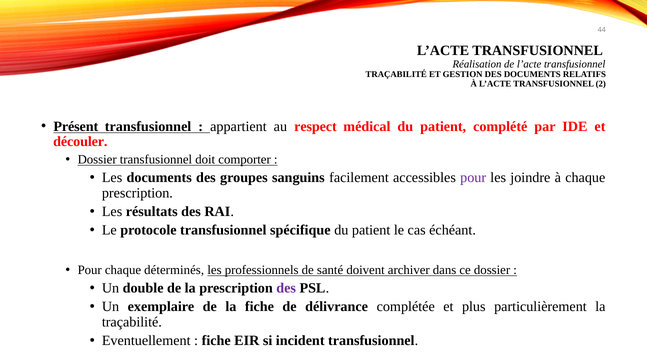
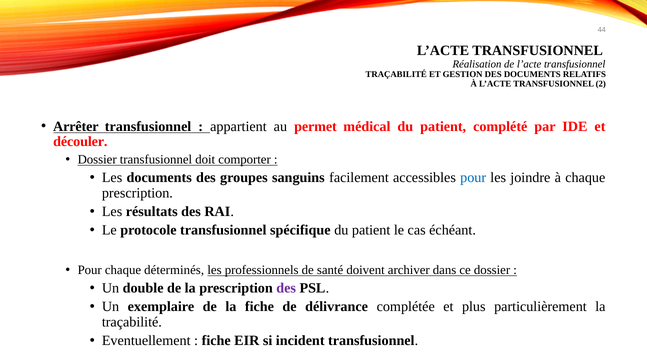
Présent: Présent -> Arrêter (76, 126)
respect: respect -> permet (315, 126)
pour colour: purple -> blue (473, 178)
